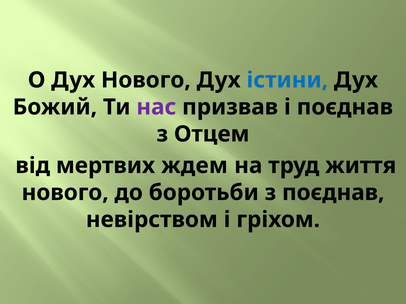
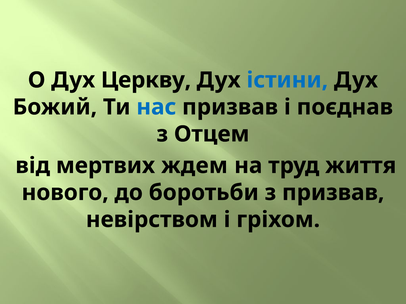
Дух Нового: Нового -> Церкву (146, 80)
нас colour: purple -> blue (156, 107)
з поєднав: поєднав -> призвав (333, 193)
